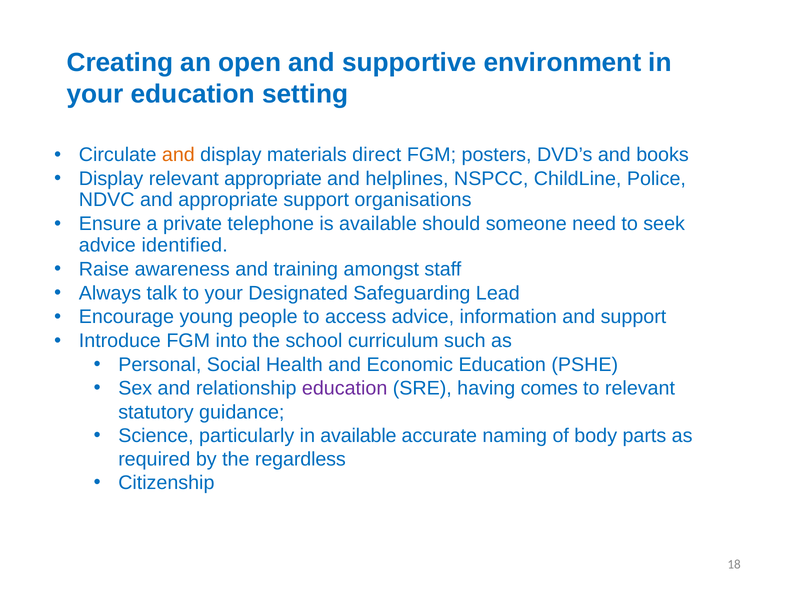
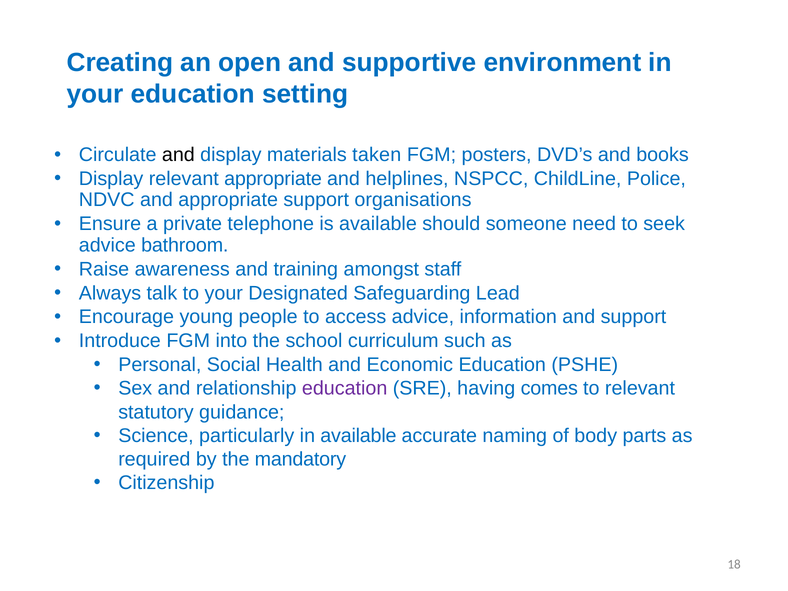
and colour: orange -> black (178, 155)
direct: direct -> taken (377, 155)
identified: identified -> bathroom (185, 245)
regardless: regardless -> mandatory (300, 459)
